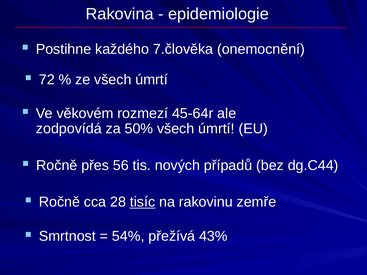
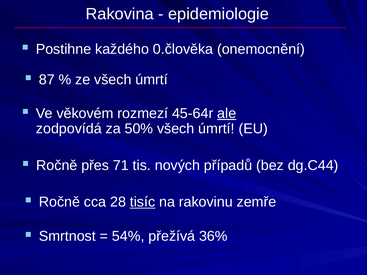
7.člověka: 7.člověka -> 0.člověka (183, 49)
72: 72 -> 87 (47, 80)
ale underline: none -> present (227, 113)
56: 56 -> 71 (121, 165)
43%: 43% -> 36% (213, 236)
